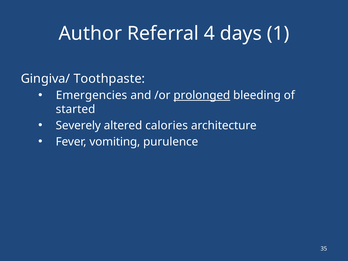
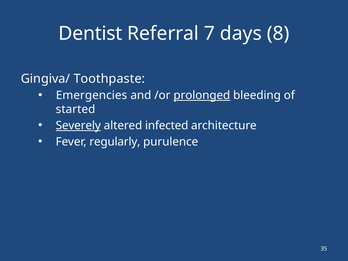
Author: Author -> Dentist (90, 34)
4: 4 -> 7 (209, 34)
1: 1 -> 8 (278, 34)
Severely underline: none -> present (78, 126)
calories: calories -> infected (167, 126)
vomiting: vomiting -> regularly (115, 142)
